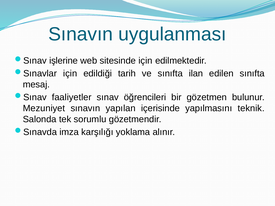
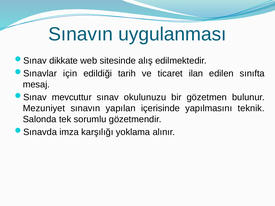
işlerine: işlerine -> dikkate (64, 61)
sitesinde için: için -> alış (146, 61)
ve sınıfta: sınıfta -> ticaret (170, 74)
faaliyetler: faaliyetler -> mevcuttur (72, 97)
öğrencileri: öğrencileri -> okulunuzu (145, 97)
